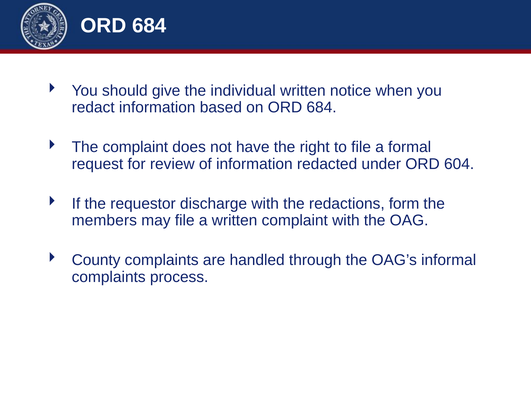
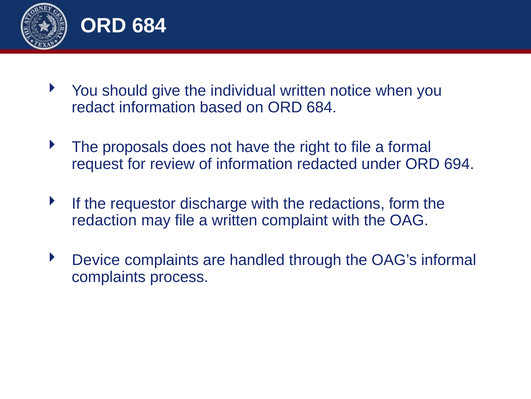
The complaint: complaint -> proposals (135, 147)
604: 604 -> 694 (459, 164)
members: members -> redaction (104, 220)
County: County -> Device (96, 260)
